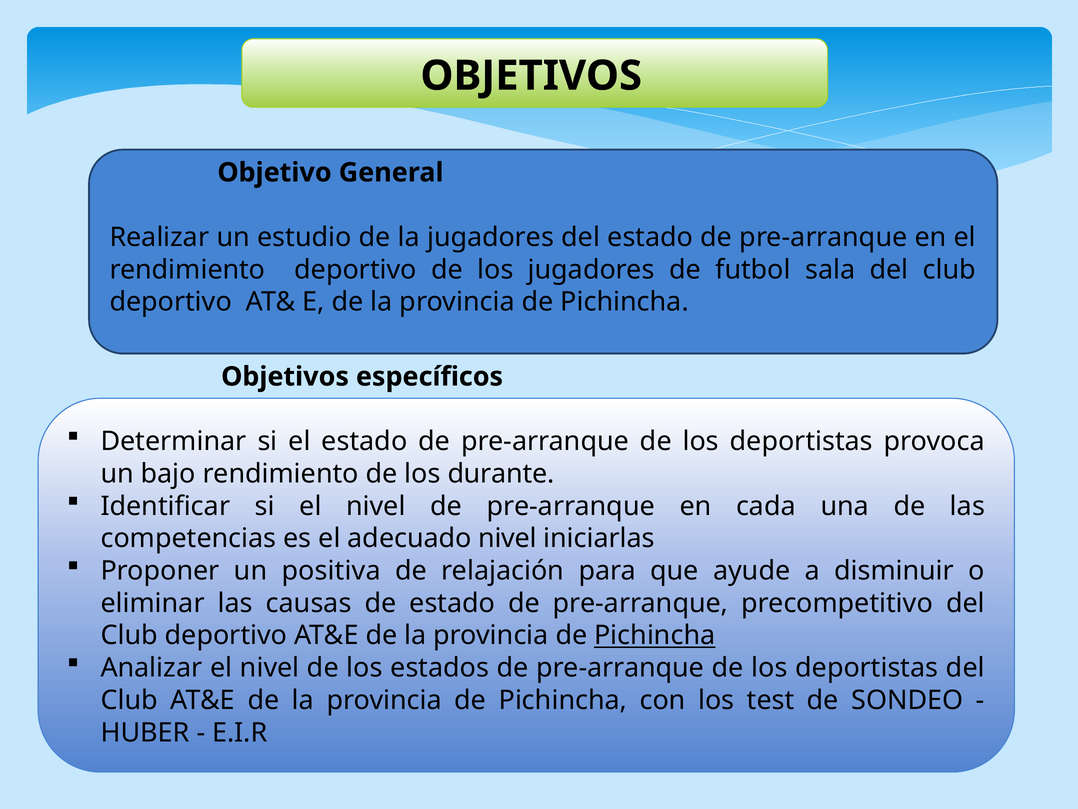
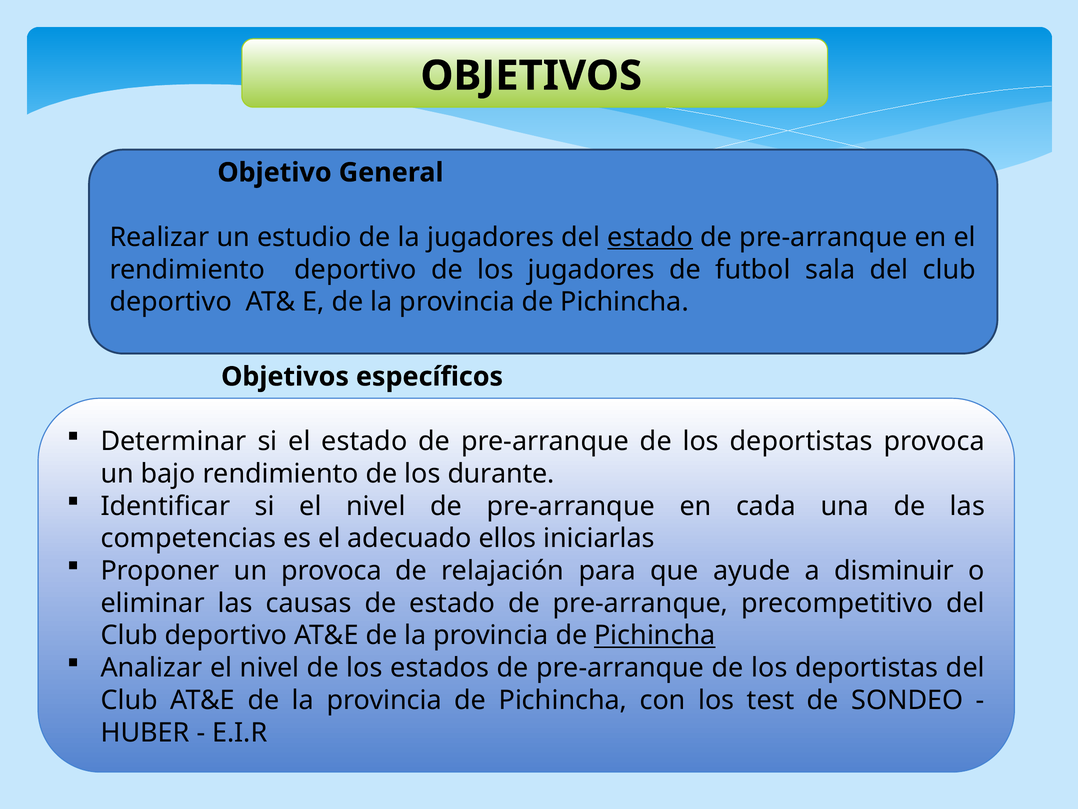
estado underline: none -> present (650, 237)
adecuado nivel: nivel -> ellos (508, 538)
un positiva: positiva -> provoca (331, 571)
